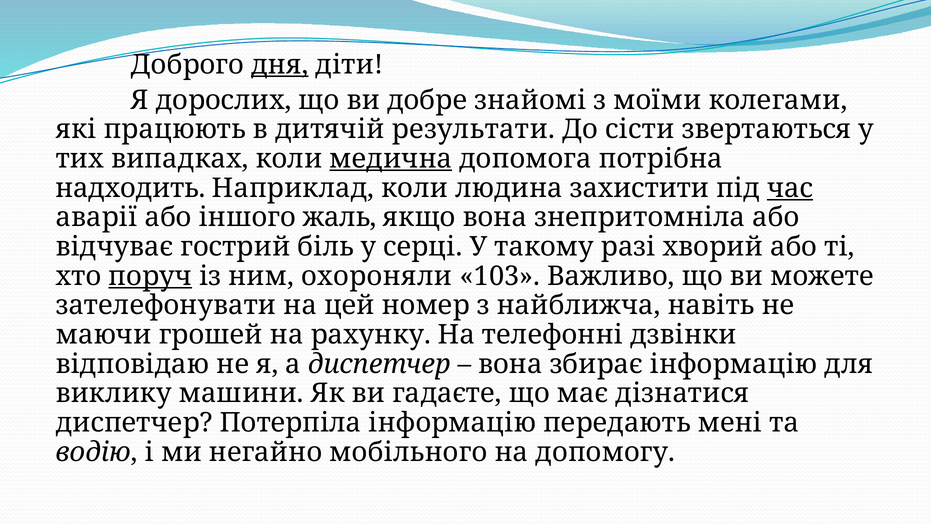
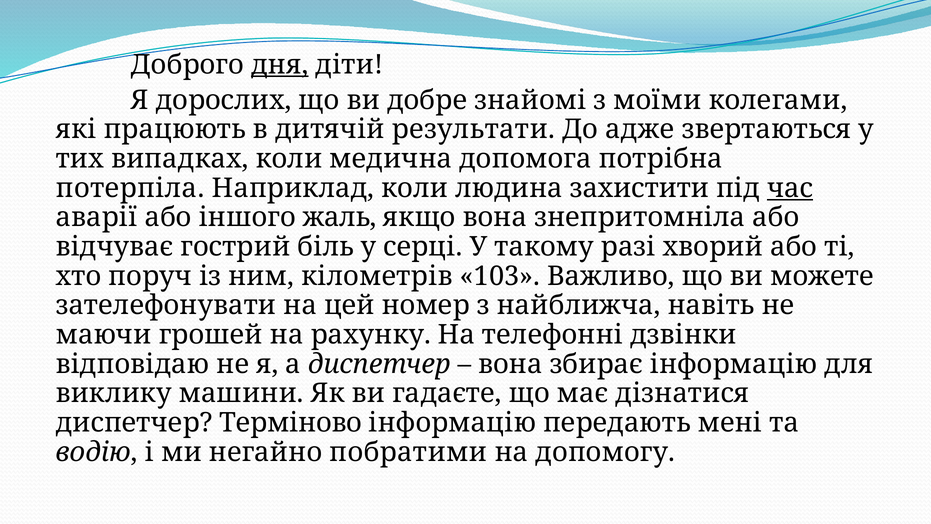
сісти: сісти -> адже (640, 129)
медична underline: present -> none (391, 159)
надходить: надходить -> потерпіла (130, 188)
поруч underline: present -> none (150, 276)
охороняли: охороняли -> кілометрів (377, 276)
Потерпіла: Потерпіла -> Терміново (291, 423)
мобільного: мобільного -> побратими (408, 452)
